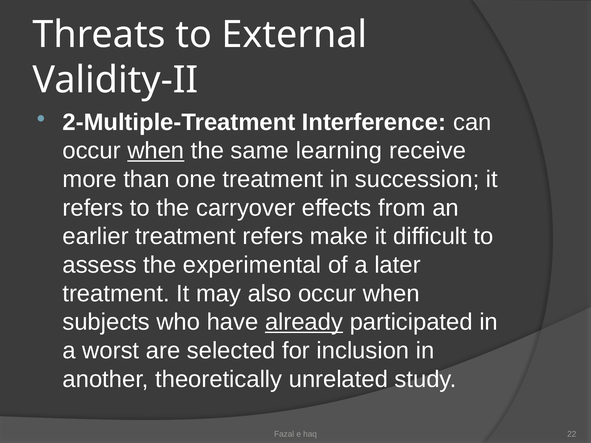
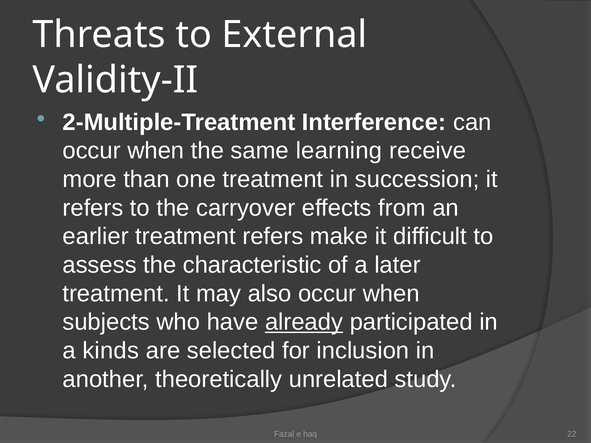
when underline: present -> none (156, 151)
experimental: experimental -> characteristic (252, 265)
worst: worst -> kinds (111, 351)
